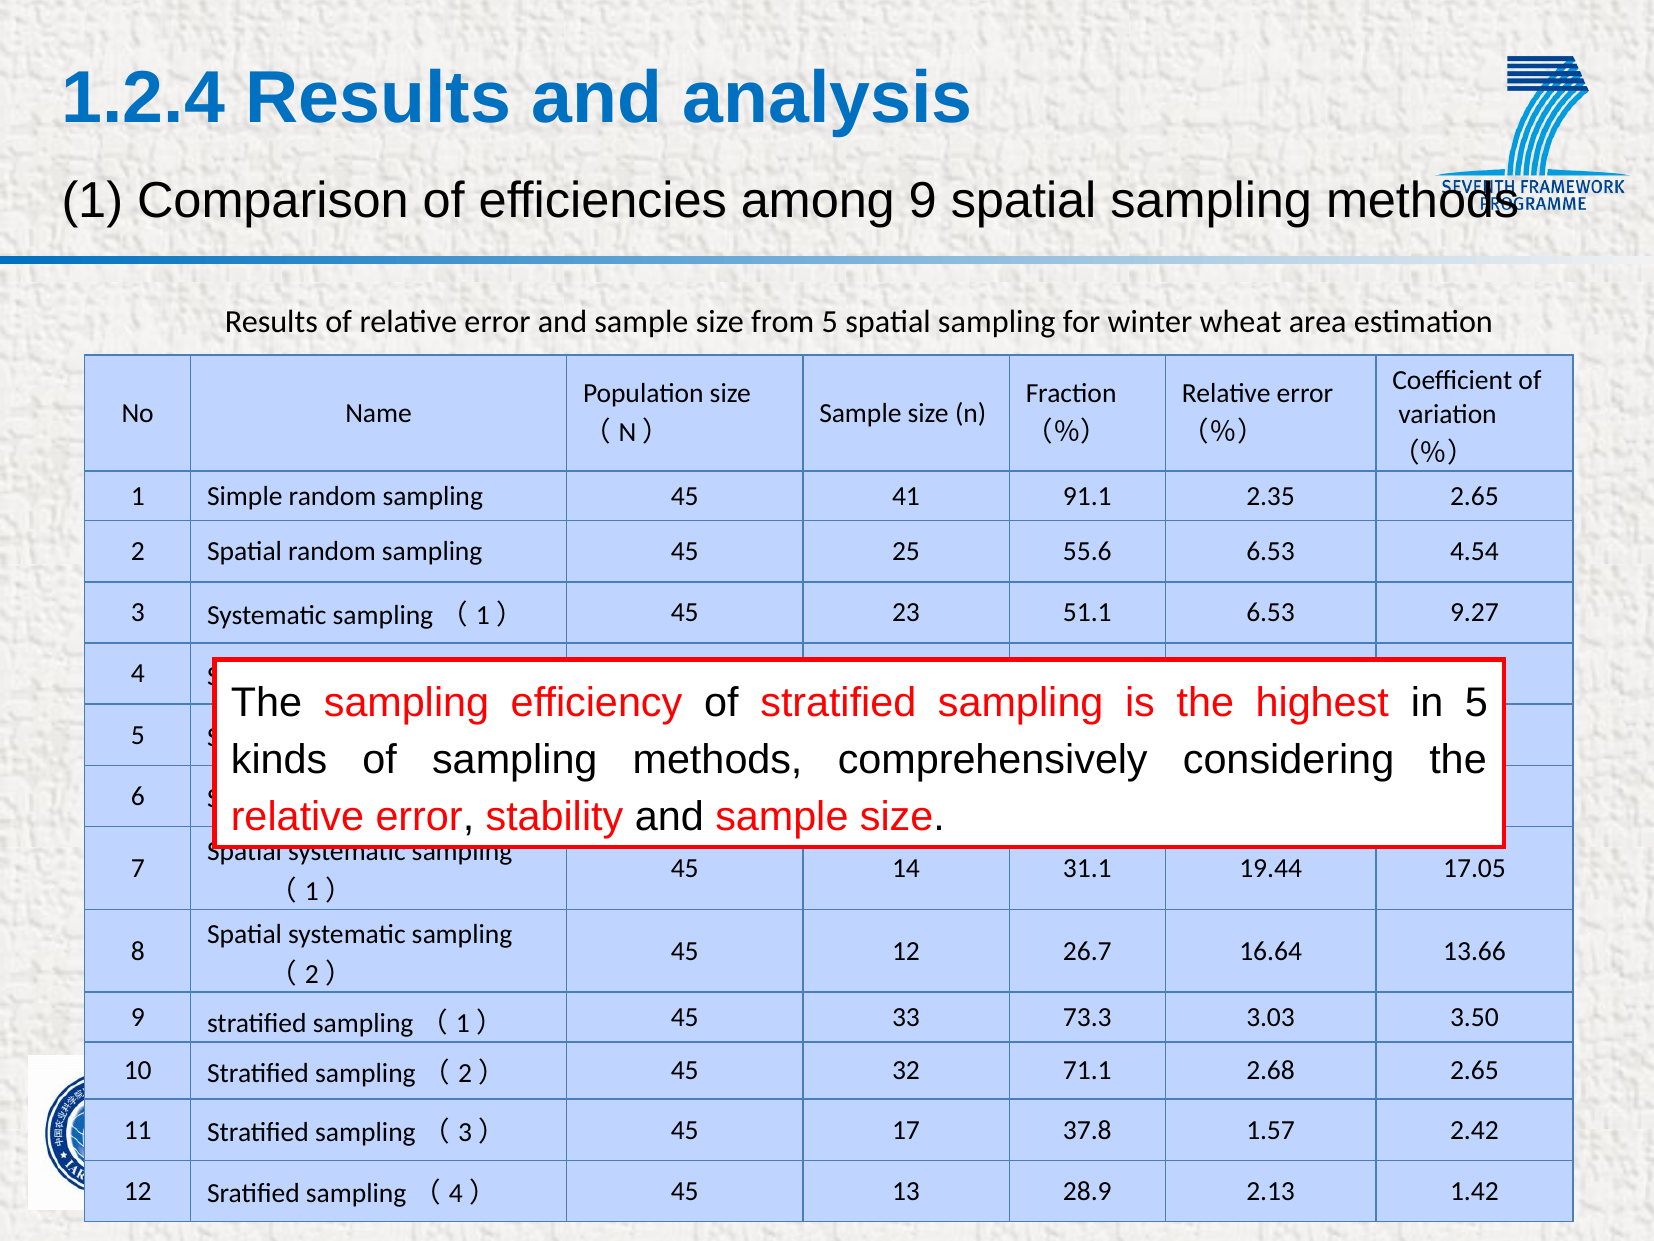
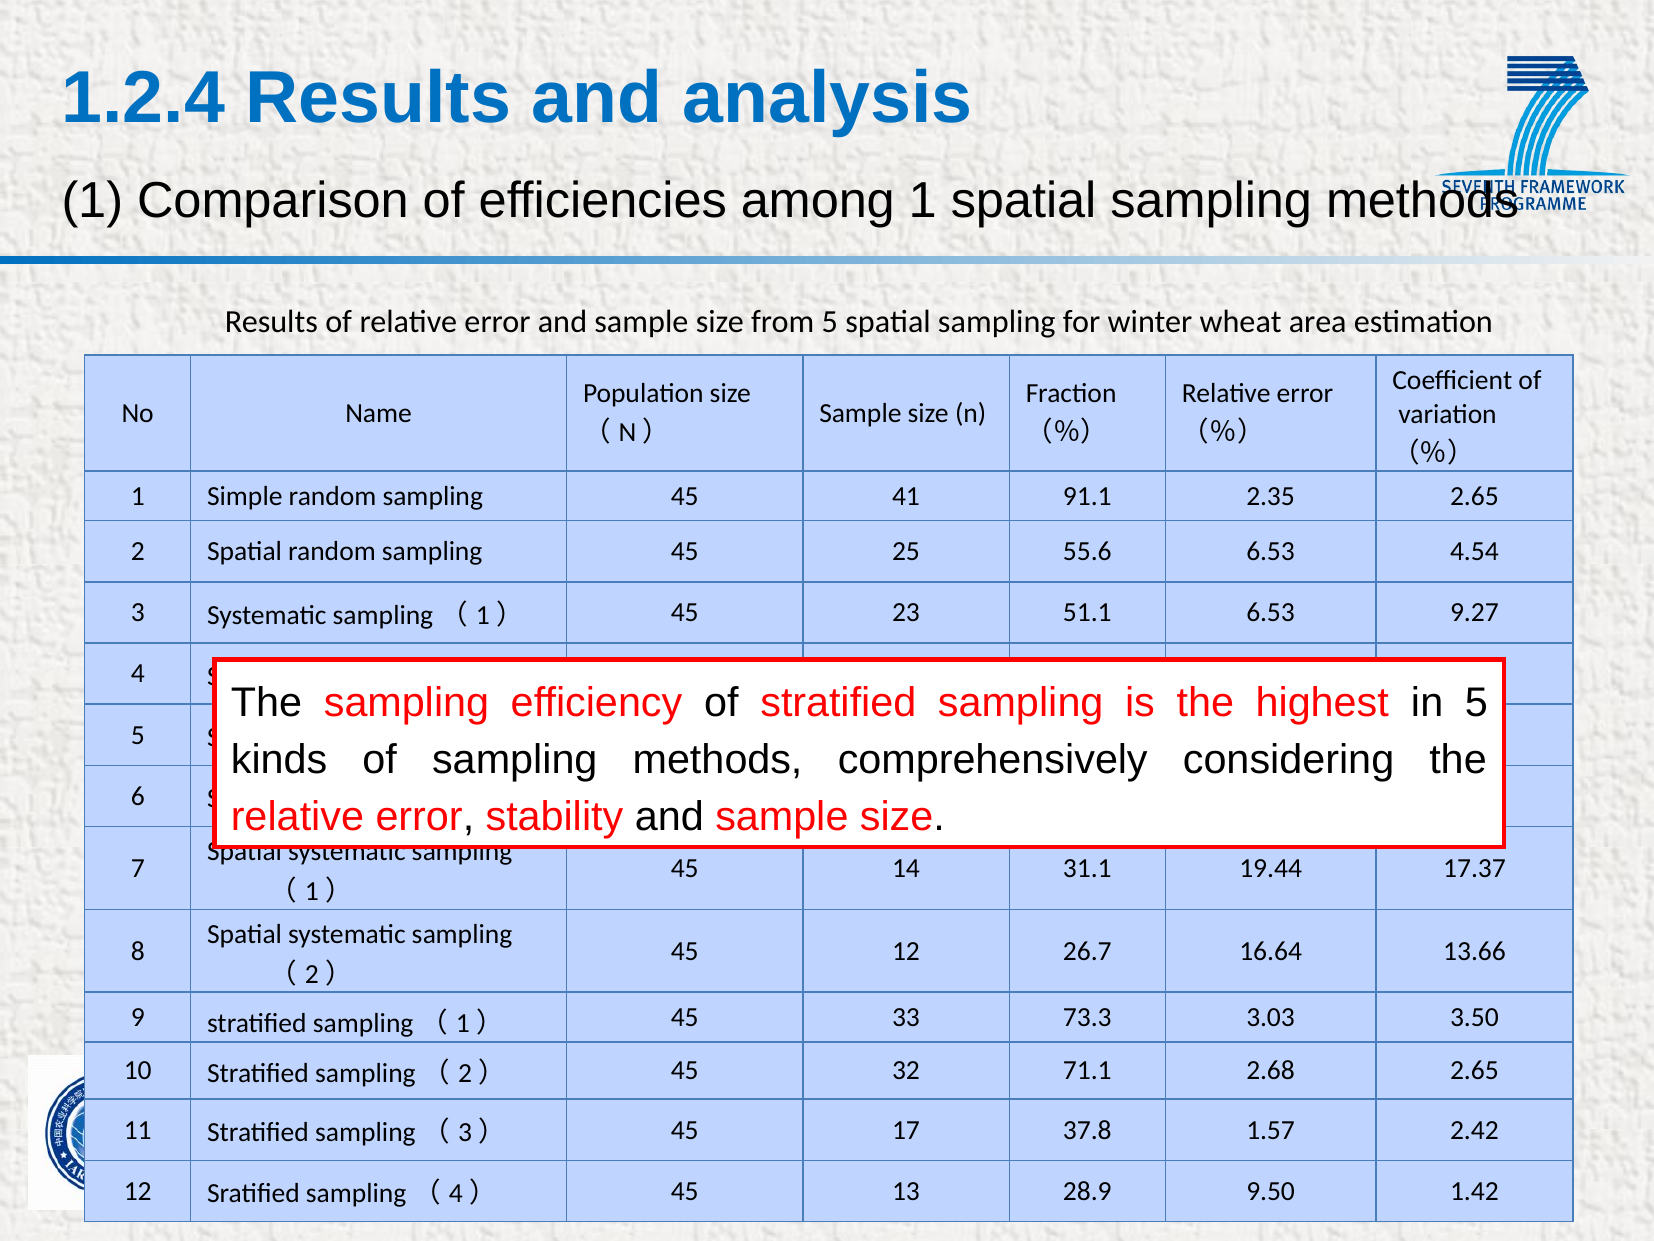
among 9: 9 -> 1 (923, 200)
17.05: 17.05 -> 17.37 (1475, 868)
2.13: 2.13 -> 9.50 (1271, 1191)
